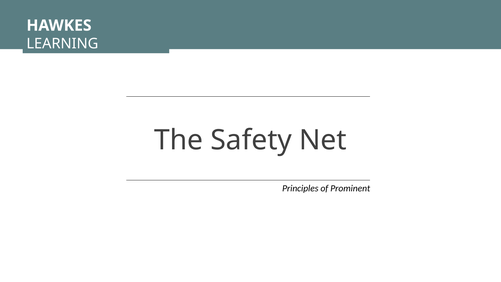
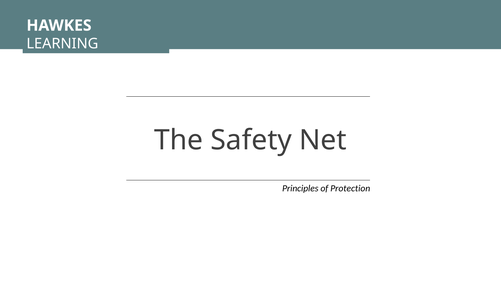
Prominent: Prominent -> Protection (350, 188)
